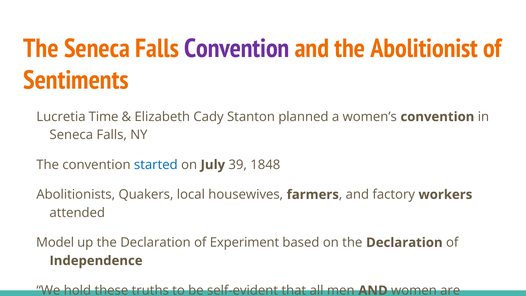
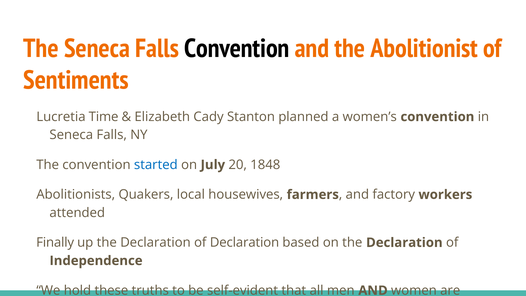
Convention colour: purple -> black (237, 48)
39: 39 -> 20 (238, 165)
Model: Model -> Finally (55, 242)
of Experiment: Experiment -> Declaration (244, 242)
